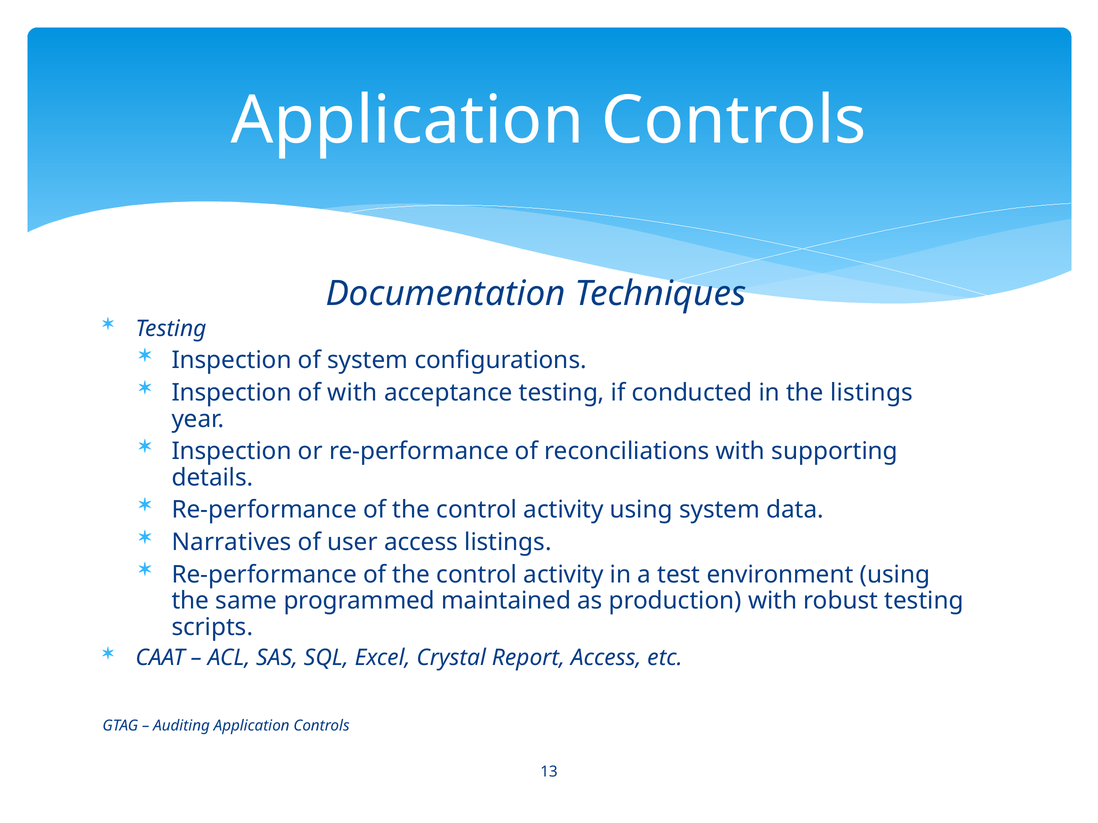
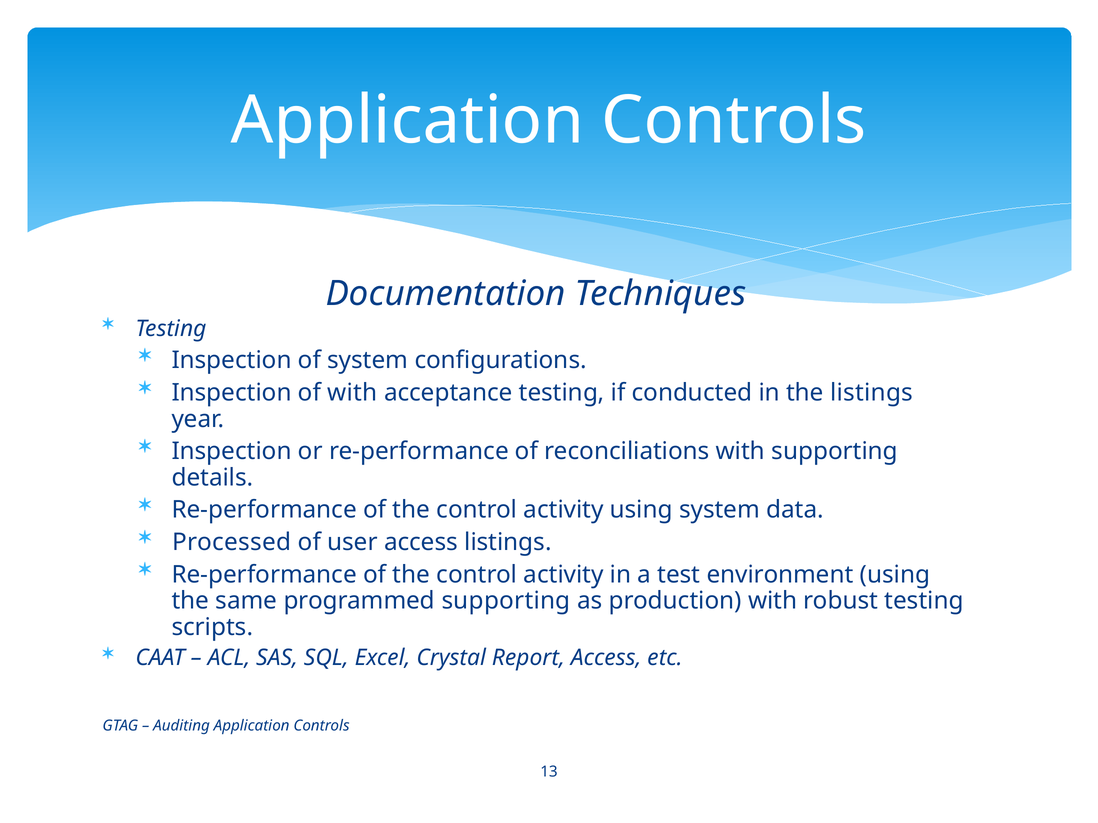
Narratives: Narratives -> Processed (232, 543)
programmed maintained: maintained -> supporting (506, 601)
